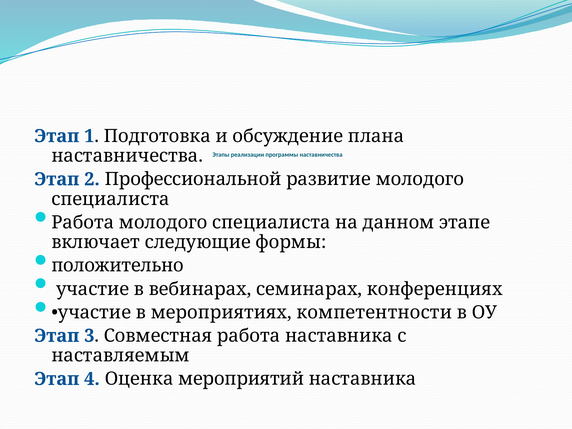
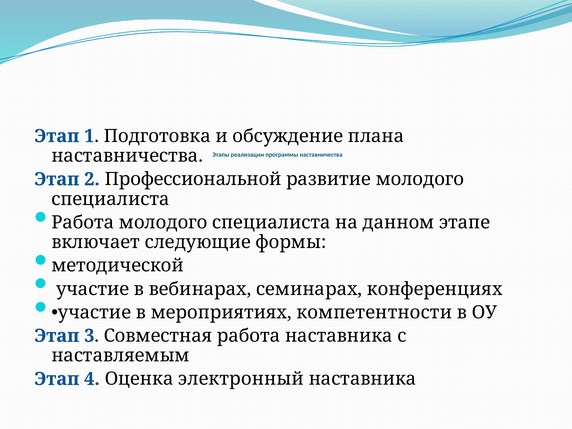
положительно: положительно -> методической (118, 266)
мероприятий: мероприятий -> электронный (241, 379)
